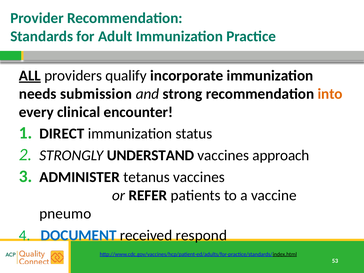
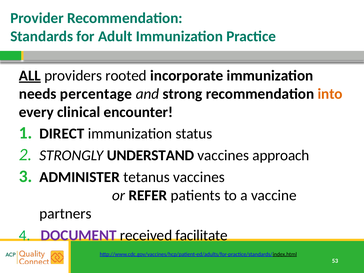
qualify: qualify -> rooted (126, 76)
submission: submission -> percentage (96, 94)
pneumo: pneumo -> partners (65, 214)
DOCUMENT colour: blue -> purple (79, 235)
respond: respond -> facilitate (201, 235)
